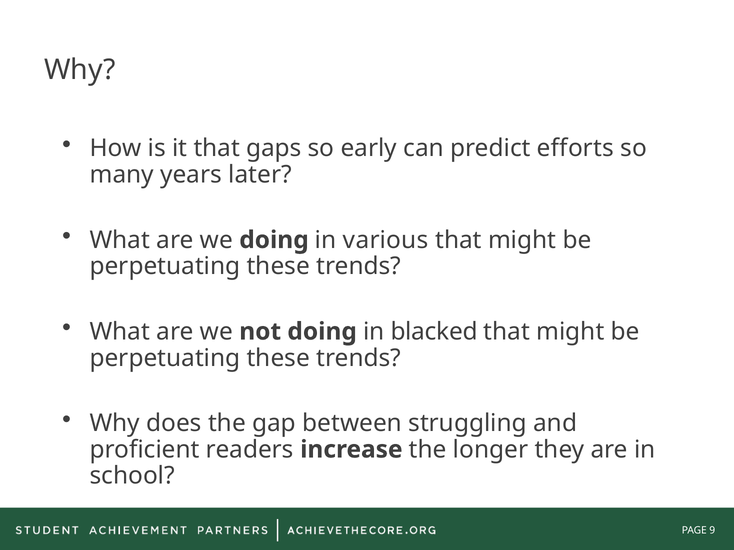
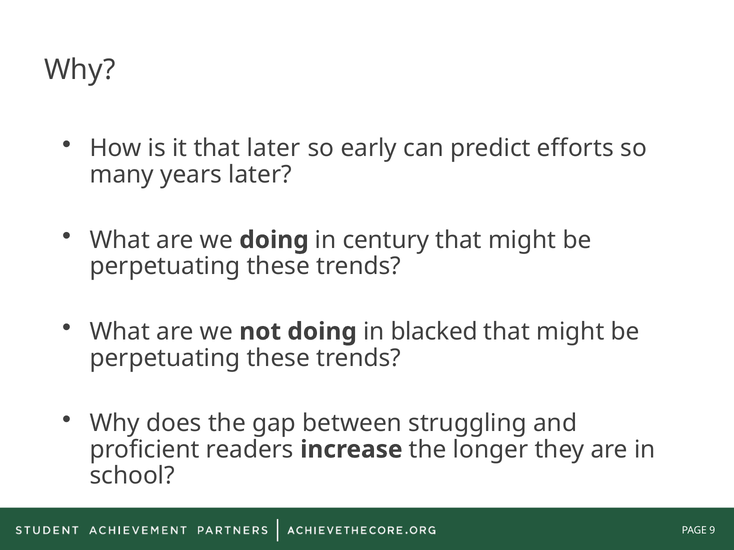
that gaps: gaps -> later (274, 149)
various: various -> century (386, 240)
